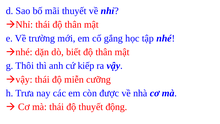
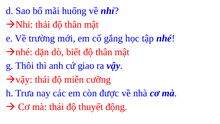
mãi thuyết: thuyết -> huống (74, 11)
kiếp: kiếp -> giao (86, 66)
